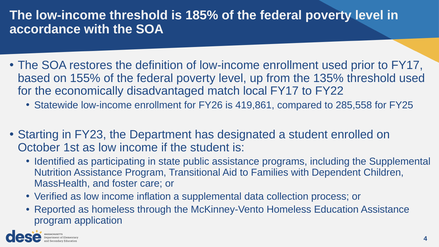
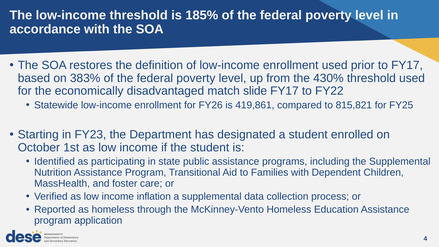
155%: 155% -> 383% (85, 78)
135%: 135% -> 430% (328, 78)
local: local -> slide (255, 91)
285,558: 285,558 -> 815,821 (354, 105)
